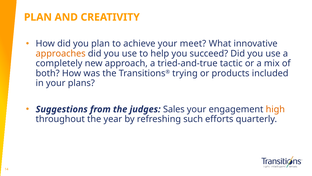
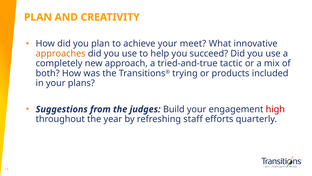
Sales: Sales -> Build (174, 109)
high colour: orange -> red (275, 109)
such: such -> staff (193, 119)
